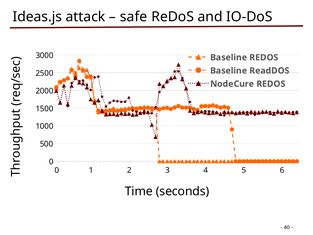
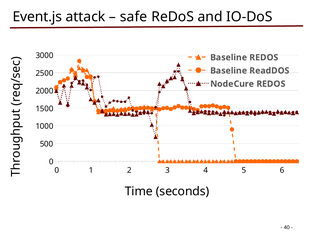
Ideas.js: Ideas.js -> Event.js (37, 17)
